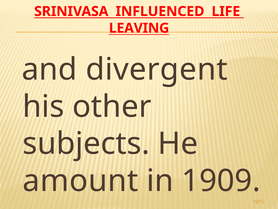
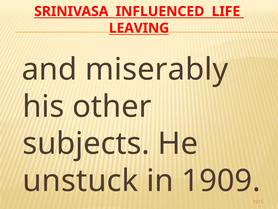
divergent: divergent -> miserably (157, 69)
amount: amount -> unstuck (80, 180)
